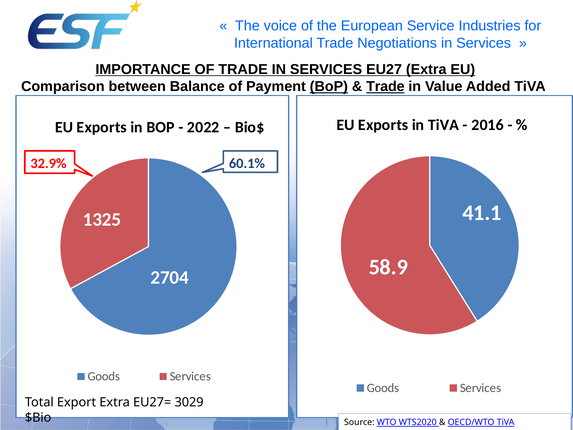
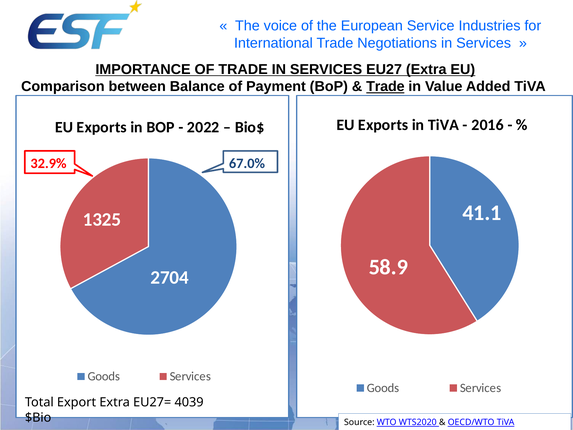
BoP underline: present -> none (329, 87)
60.1%: 60.1% -> 67.0% (247, 163)
3029: 3029 -> 4039 (189, 402)
